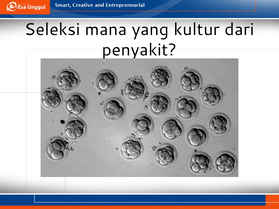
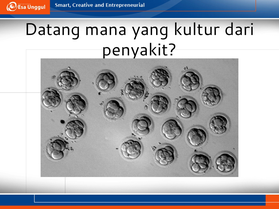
Seleksi: Seleksi -> Datang (52, 30)
